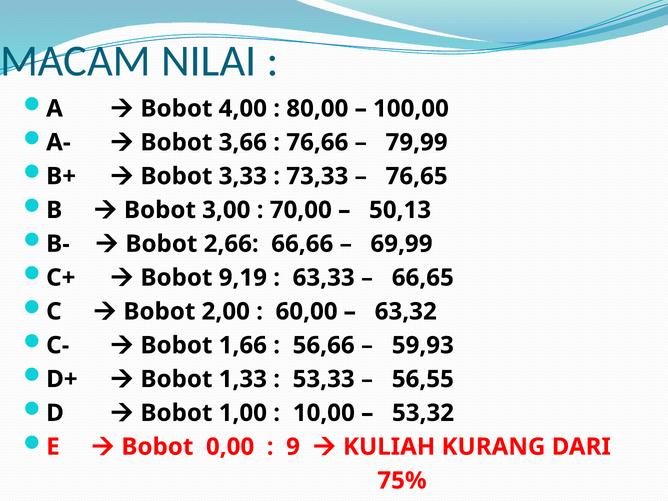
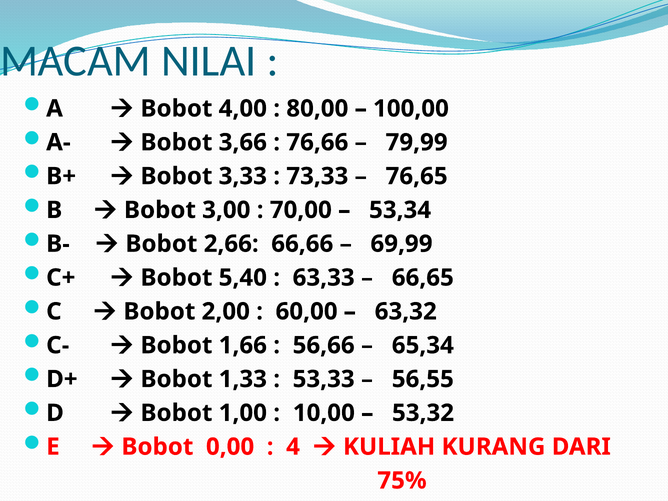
50,13: 50,13 -> 53,34 (400, 210)
9,19: 9,19 -> 5,40 (243, 278)
59,93: 59,93 -> 65,34 (423, 345)
9: 9 -> 4 (293, 447)
